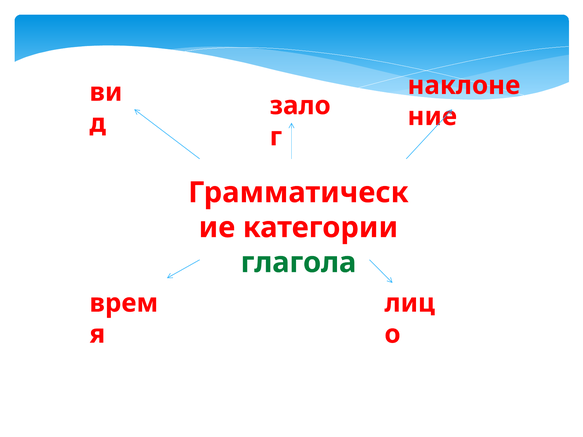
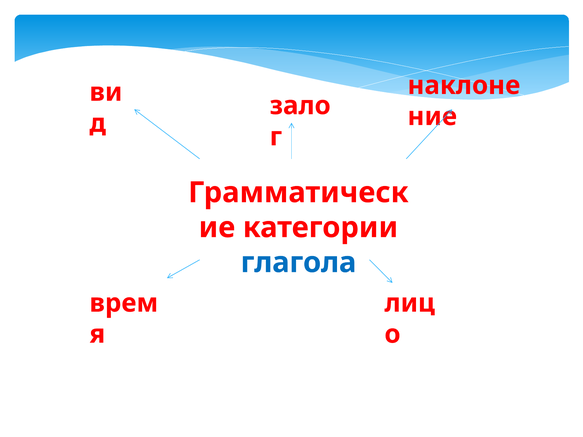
глагола colour: green -> blue (298, 263)
